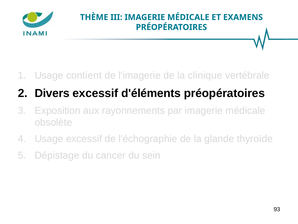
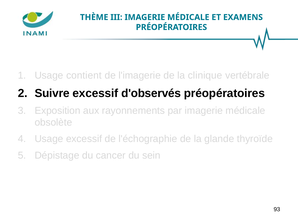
Divers: Divers -> Suivre (52, 93)
d'éléments: d'éléments -> d'observés (151, 93)
